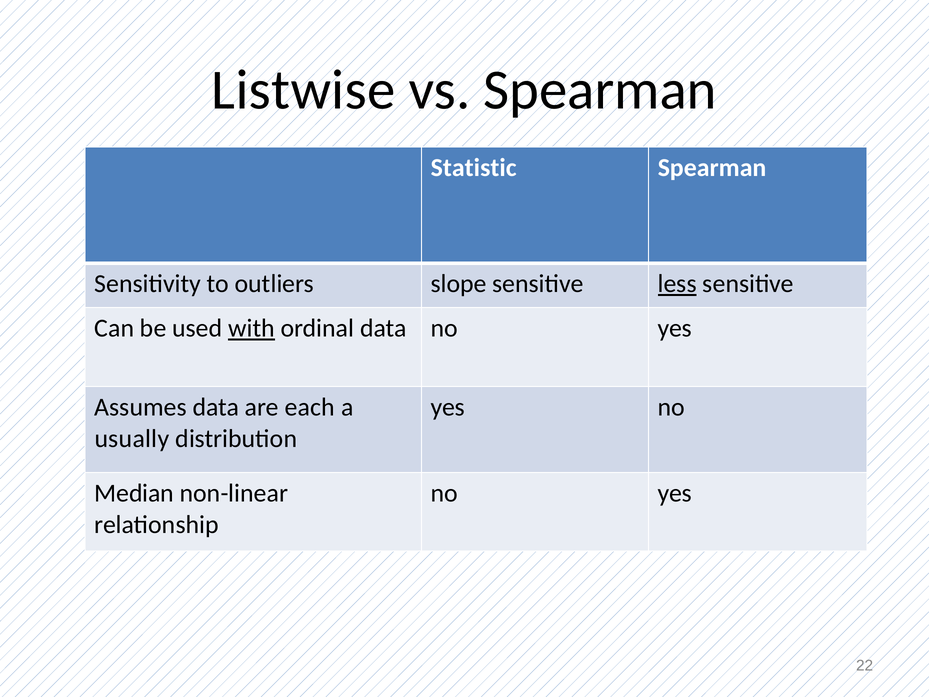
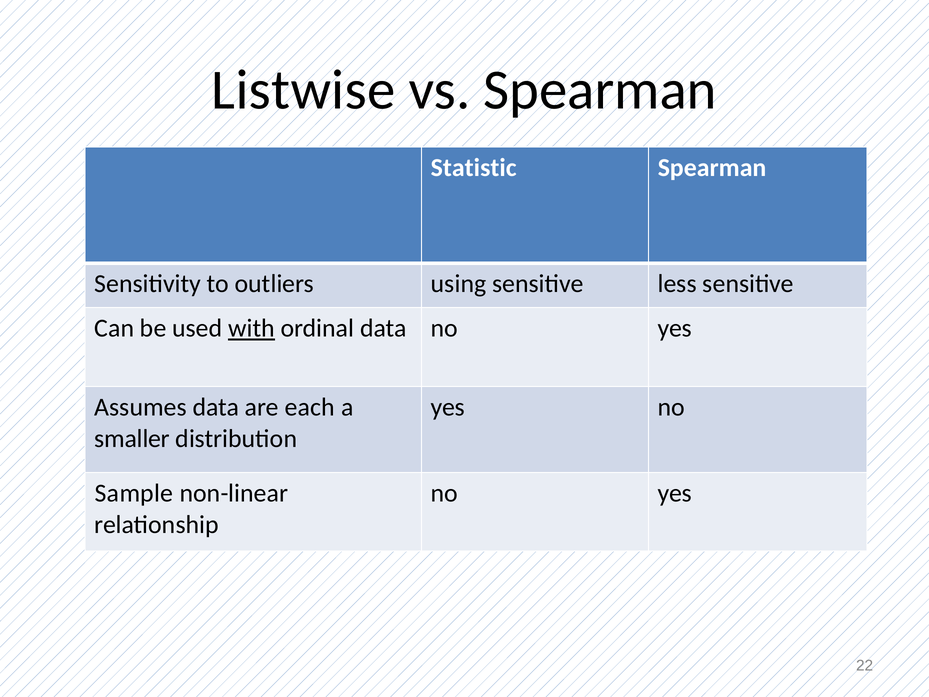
slope: slope -> using (459, 284)
less underline: present -> none (677, 284)
usually: usually -> smaller (132, 439)
Median: Median -> Sample (134, 493)
